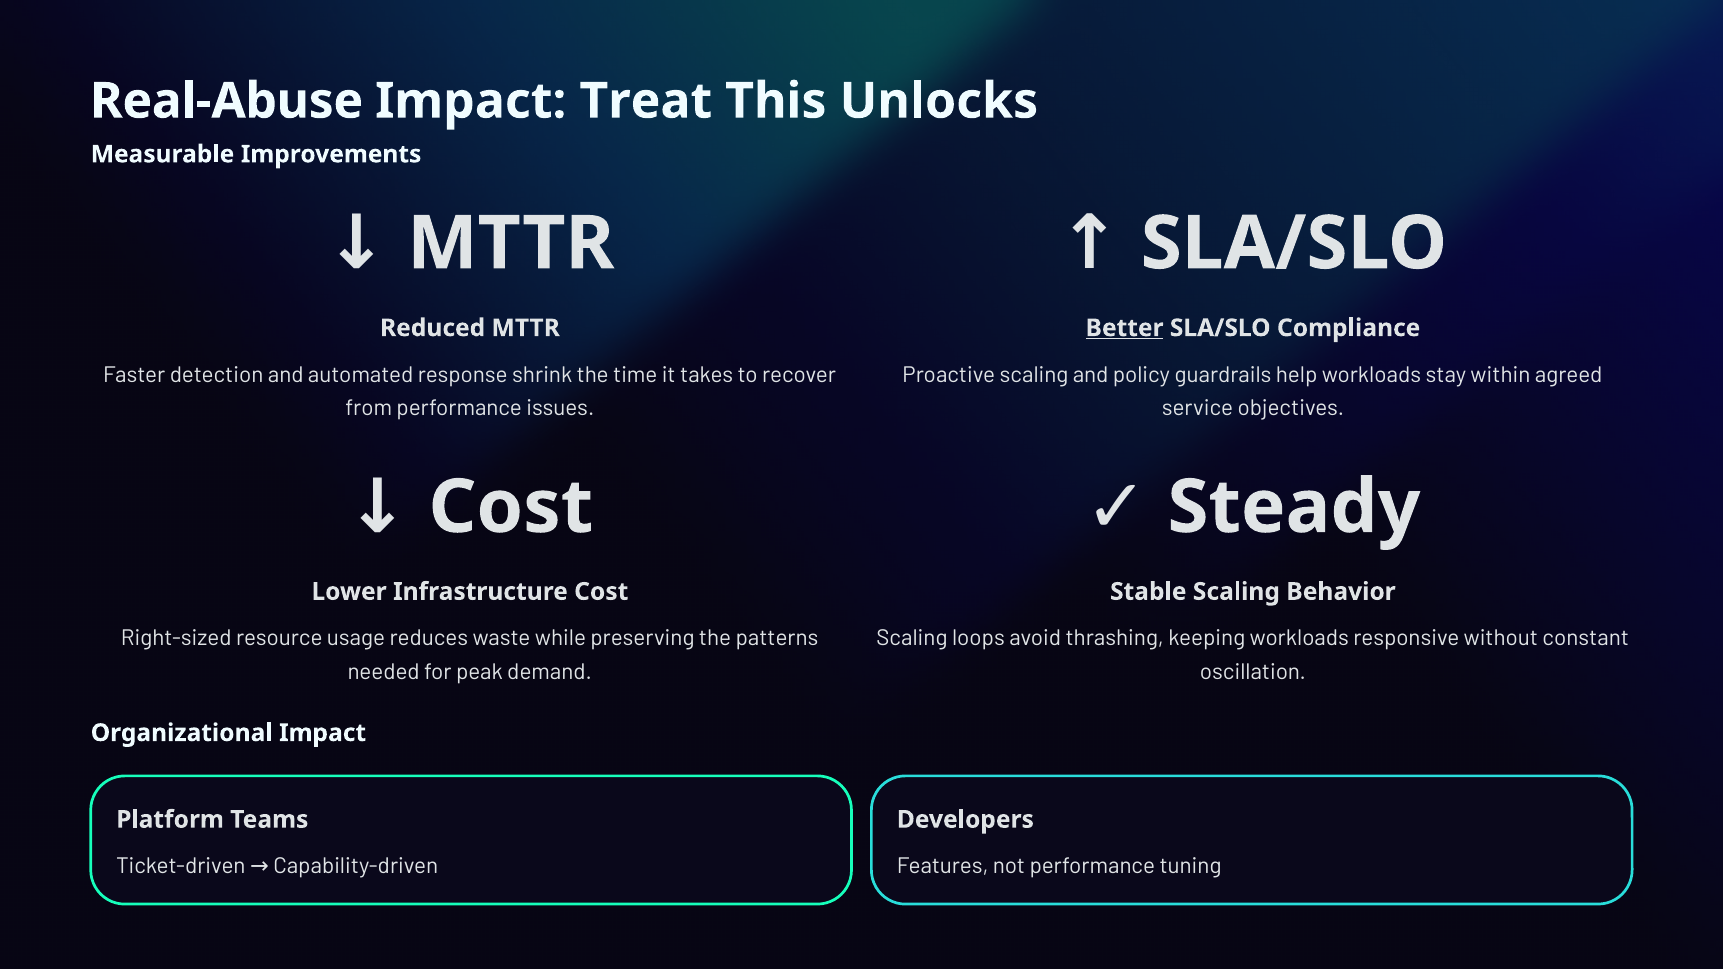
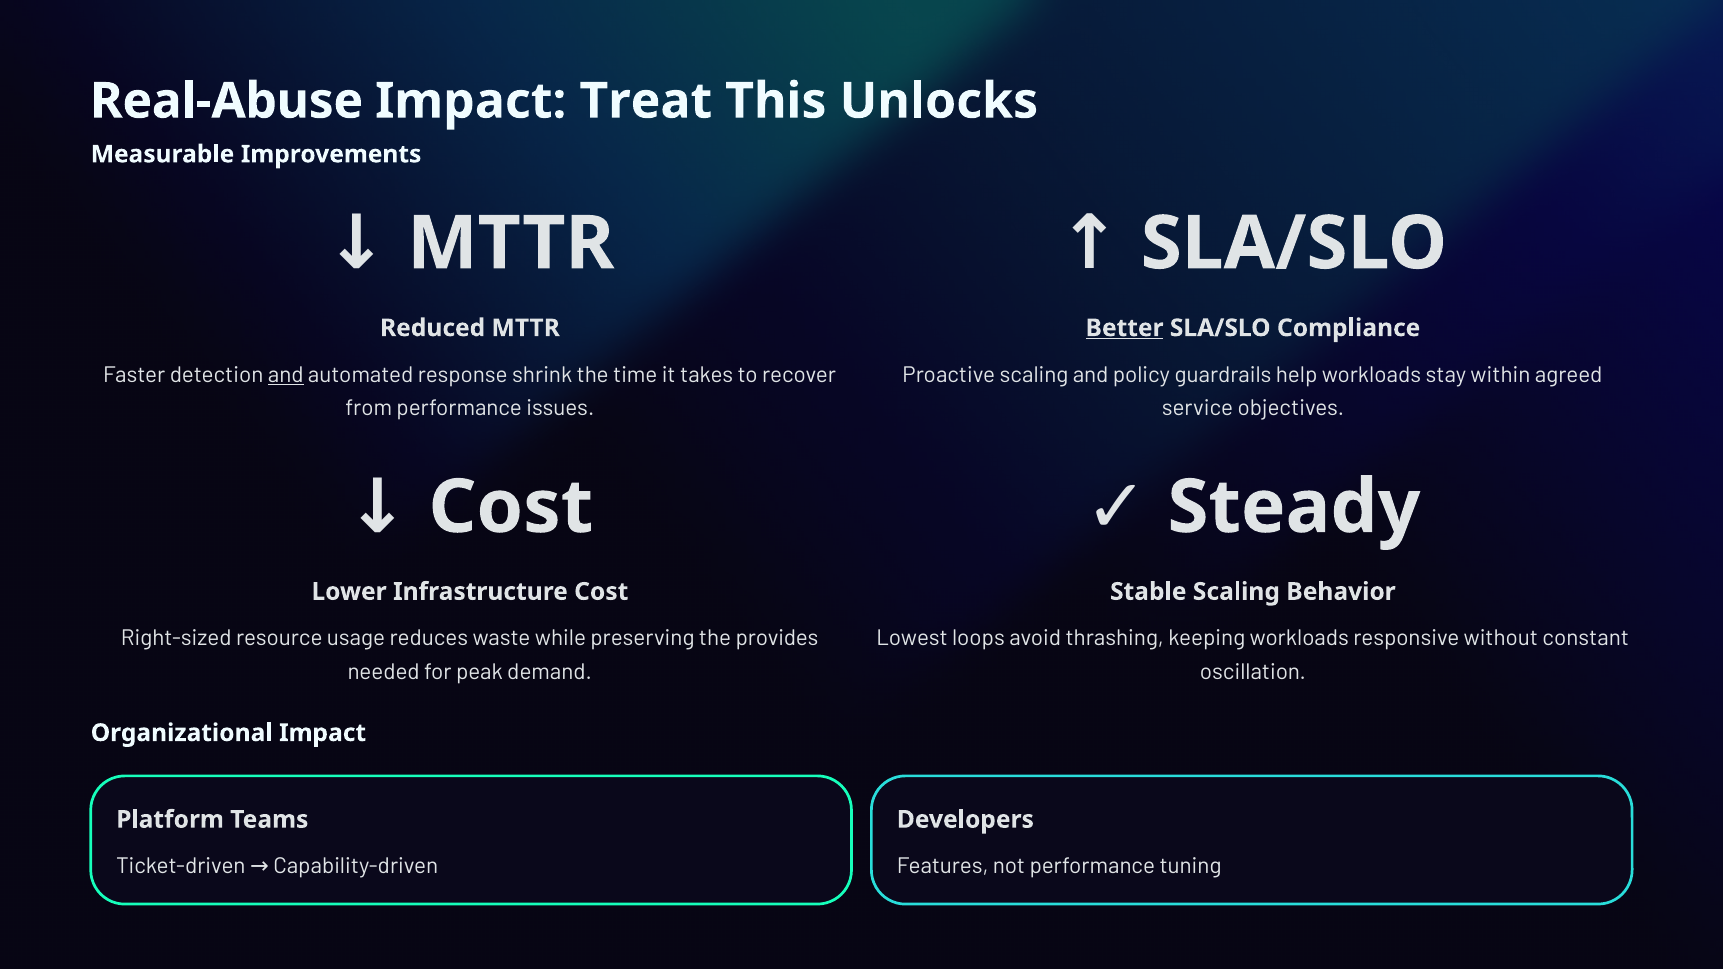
and underline: none -> present (286, 375)
patterns: patterns -> provides (777, 639)
Scaling: Scaling -> Lowest (912, 639)
